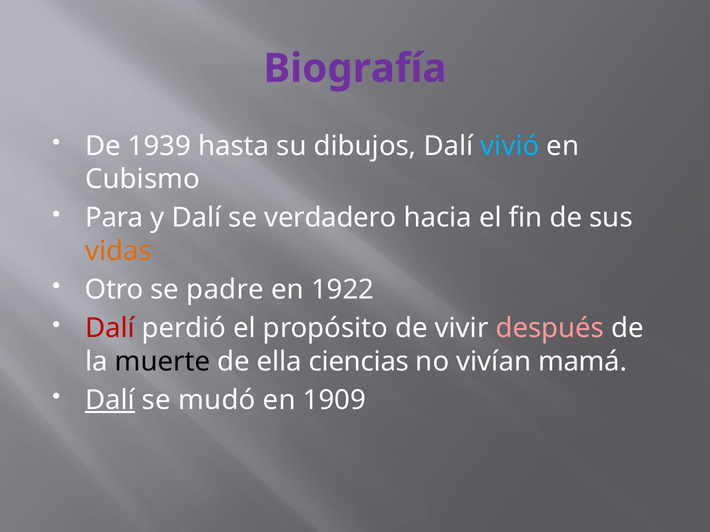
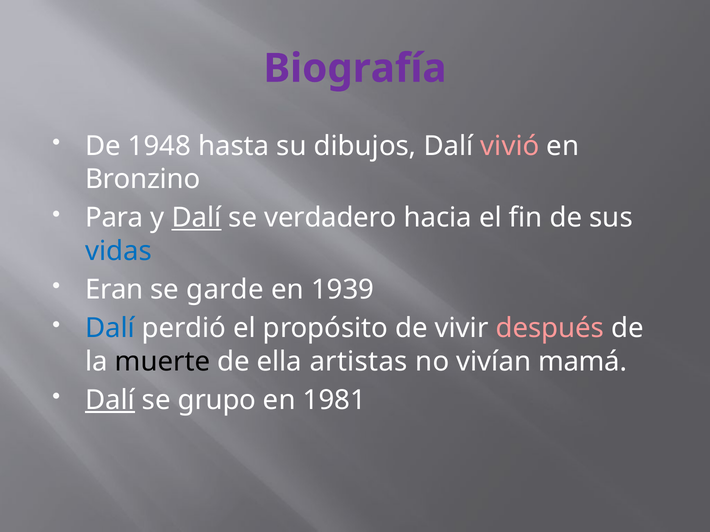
1939: 1939 -> 1948 (159, 146)
vivió colour: light blue -> pink (510, 146)
Cubismo: Cubismo -> Bronzino (143, 179)
Dalí underline: none -> present (196, 218)
vidas colour: orange -> blue (118, 251)
Otro: Otro -> Eran (114, 290)
padre: padre -> garde (225, 290)
1922: 1922 -> 1939 (343, 290)
Dalí colour: red -> blue (110, 329)
ciencias: ciencias -> artistas (359, 362)
mudó: mudó -> grupo (217, 400)
1909: 1909 -> 1981 (334, 400)
